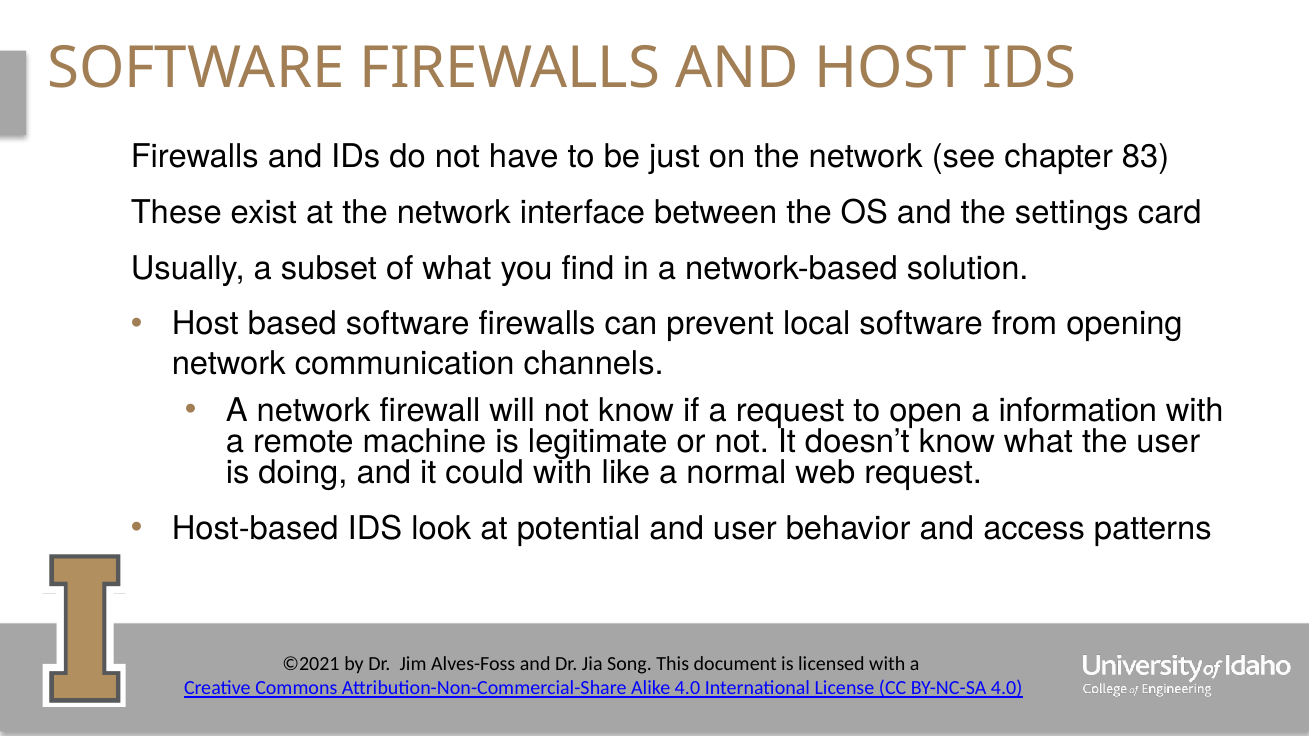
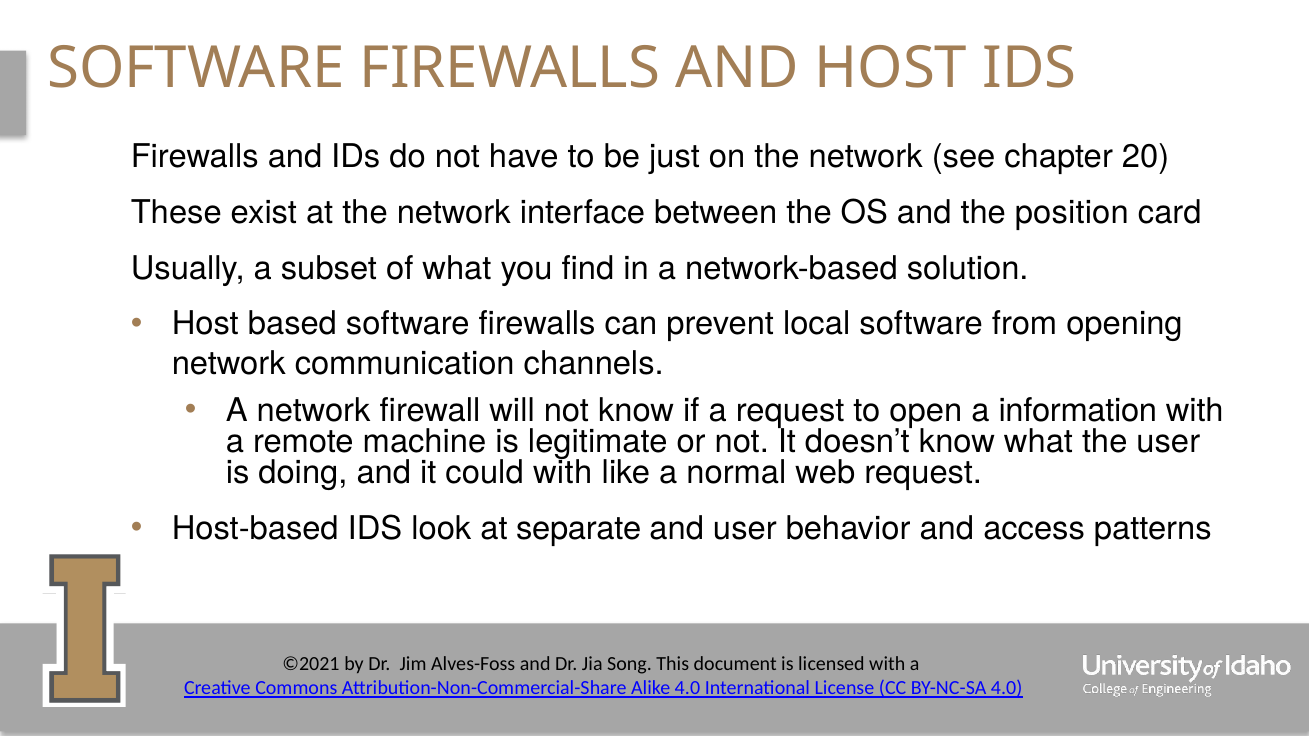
83: 83 -> 20 (1146, 157)
settings: settings -> position (1072, 213)
potential: potential -> separate (579, 529)
